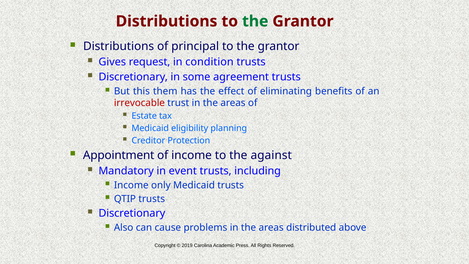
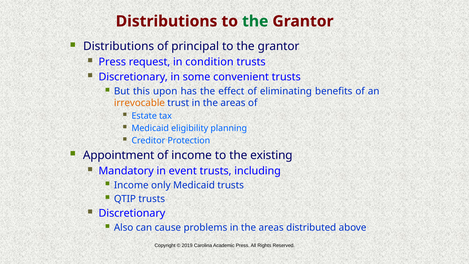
Gives: Gives -> Press (112, 62)
agreement: agreement -> convenient (241, 77)
them: them -> upon (165, 91)
irrevocable colour: red -> orange (139, 103)
against: against -> existing (271, 155)
